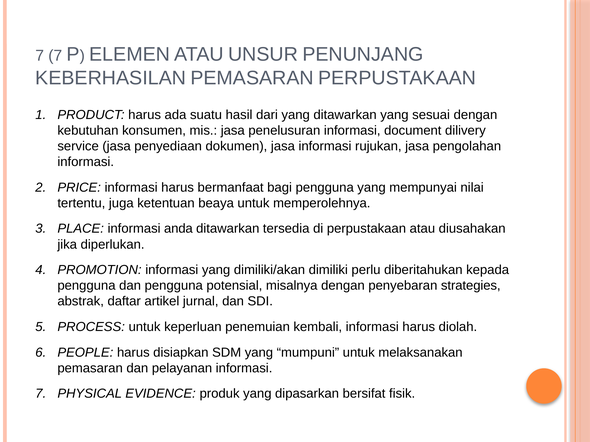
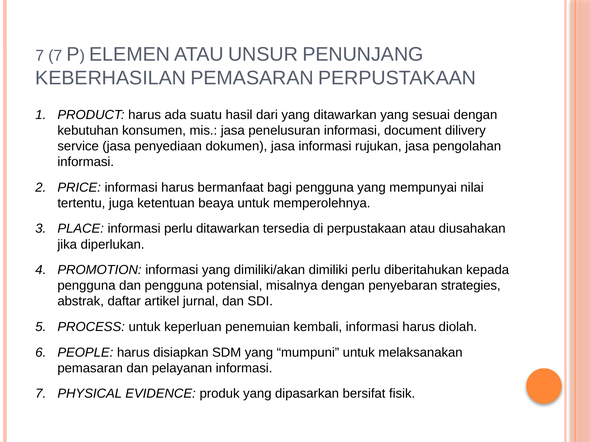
informasi anda: anda -> perlu (178, 229)
